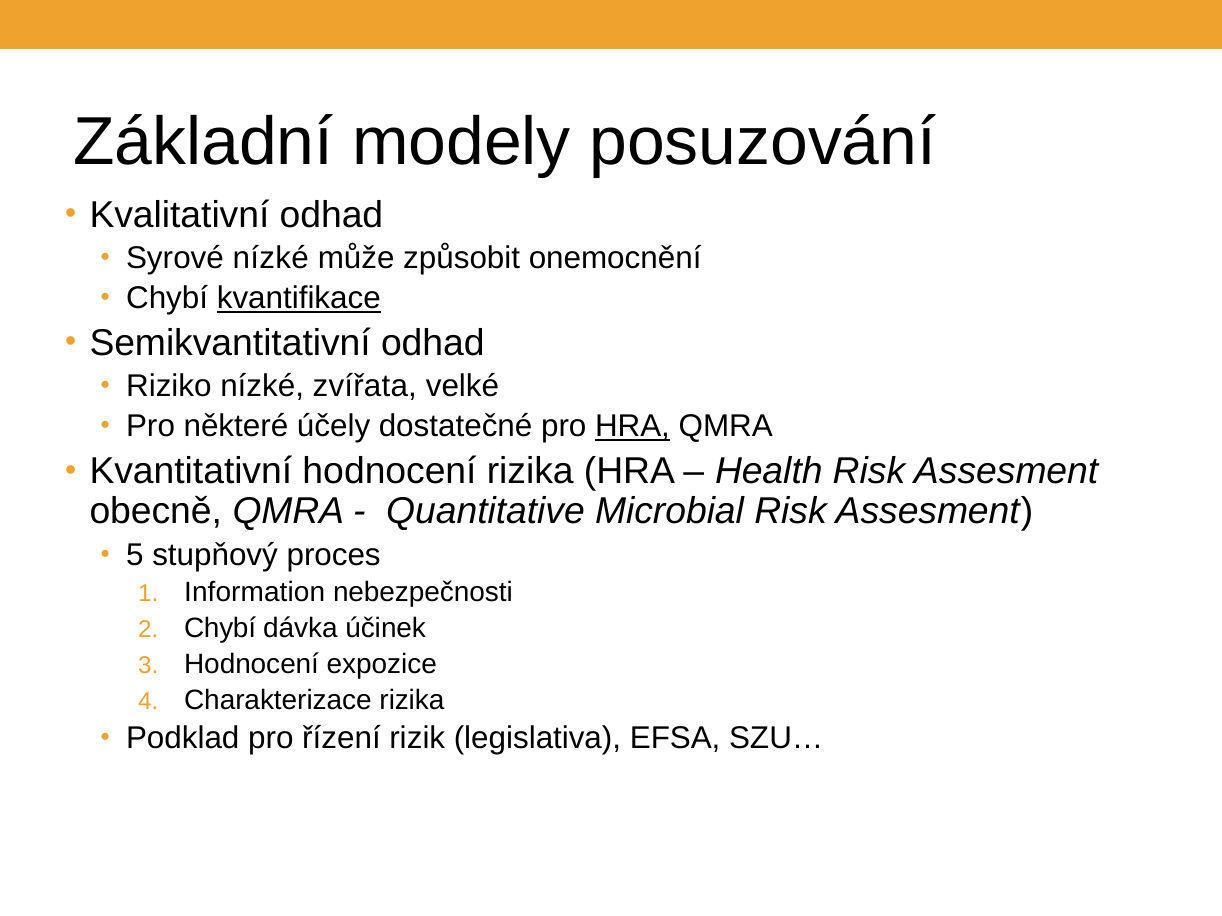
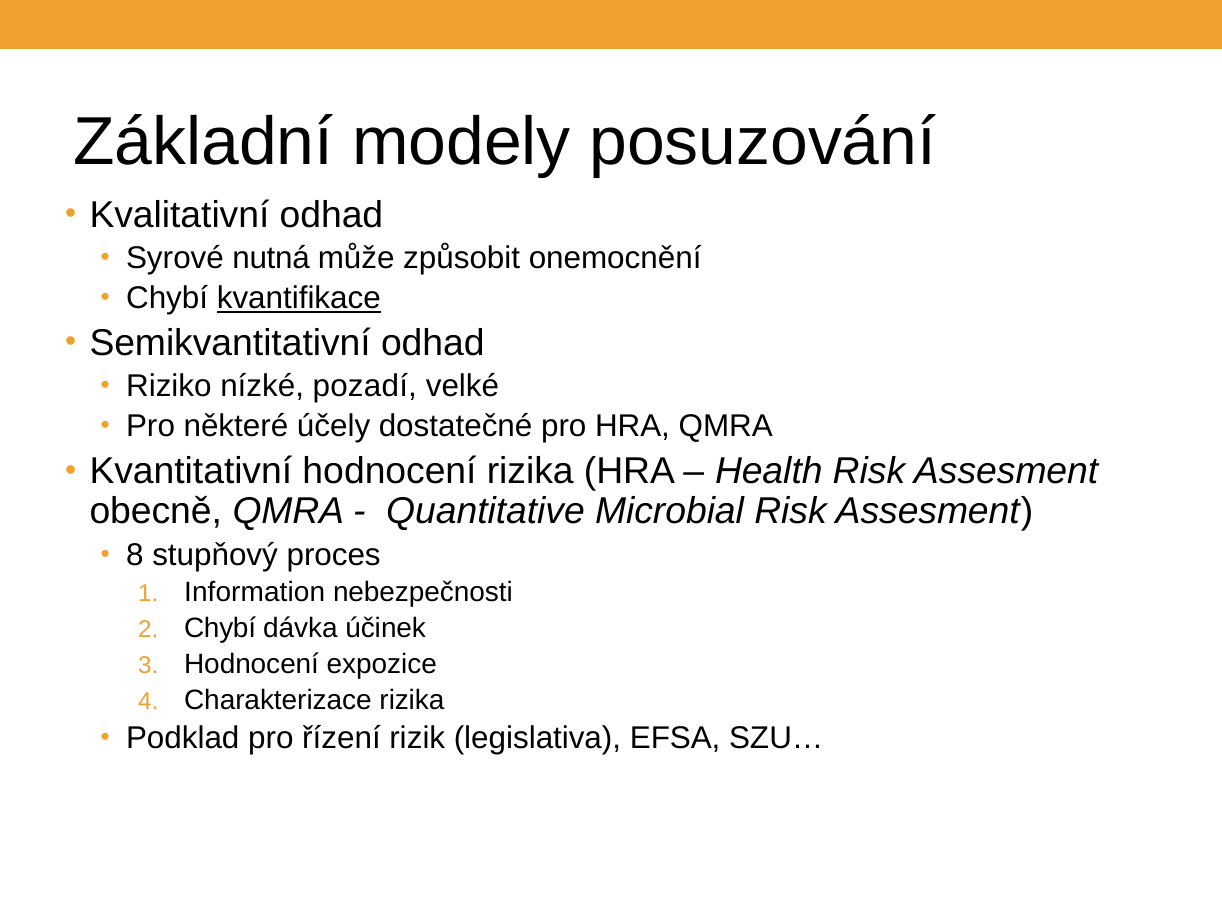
Syrové nízké: nízké -> nutná (271, 258)
zvířata: zvířata -> pozadí (365, 387)
HRA underline: present -> none (632, 427)
5: 5 -> 8 (135, 555)
